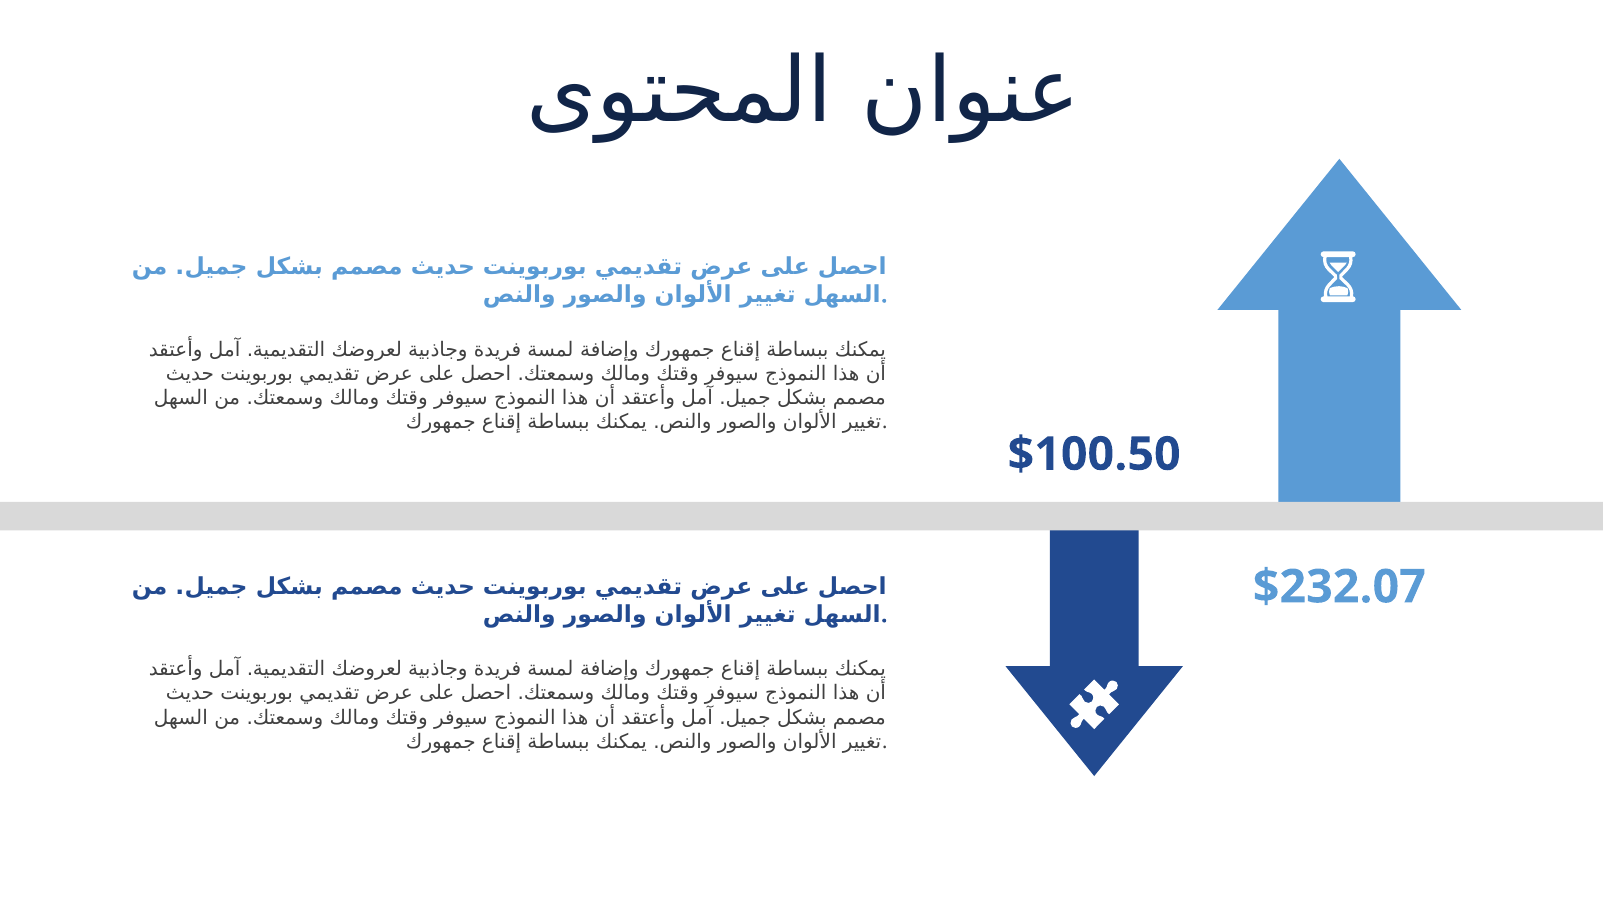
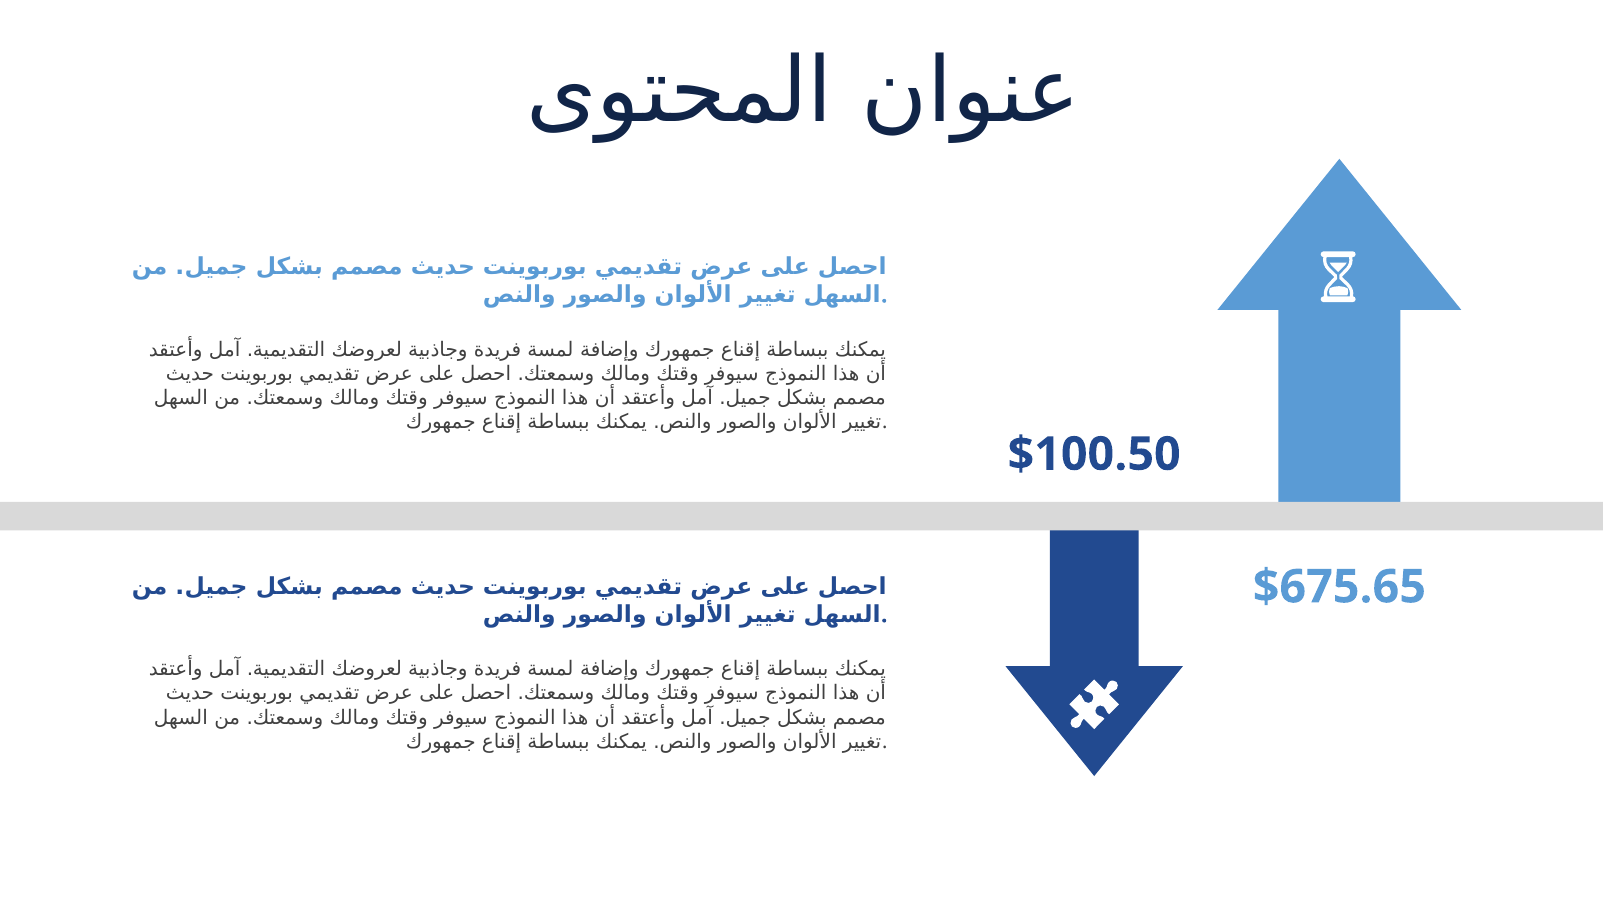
$232.07: $232.07 -> $675.65 (1339, 587)
